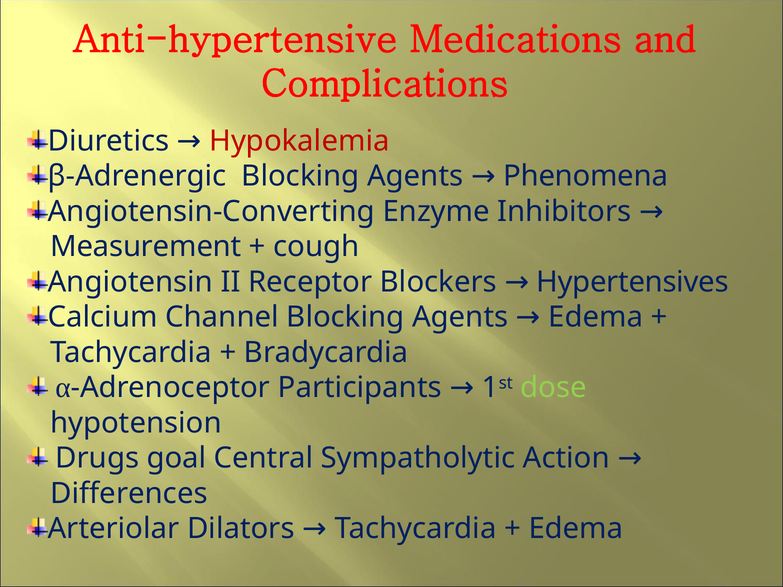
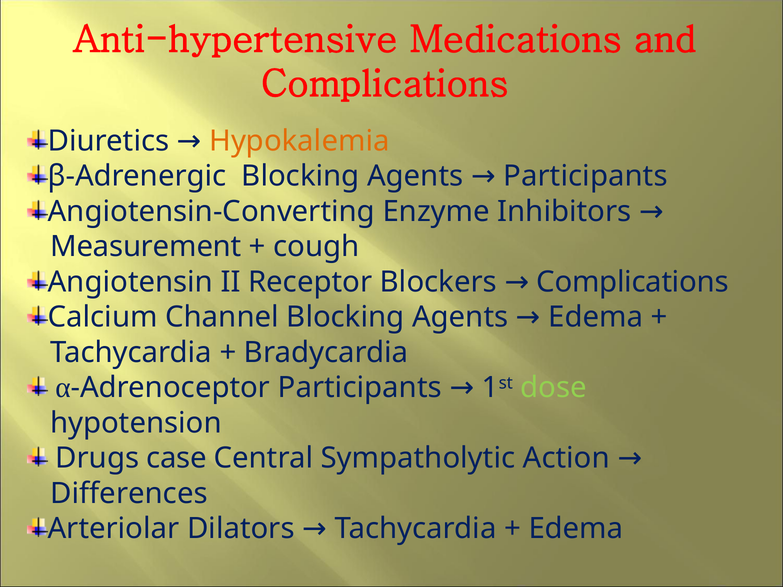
Hypokalemia colour: red -> orange (299, 141)
Phenomena: Phenomena -> Participants (586, 176)
Blockers Hypertensives: Hypertensives -> Complications (632, 282)
goal: goal -> case (177, 458)
